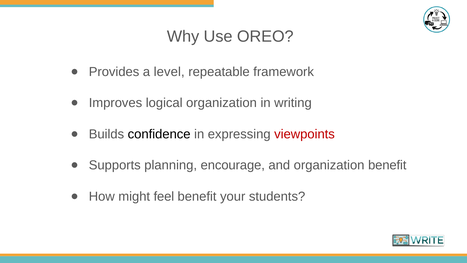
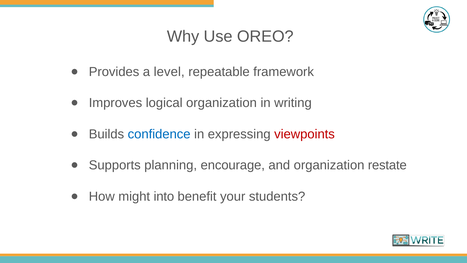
confidence colour: black -> blue (159, 134)
organization benefit: benefit -> restate (387, 165)
feel: feel -> into (164, 196)
